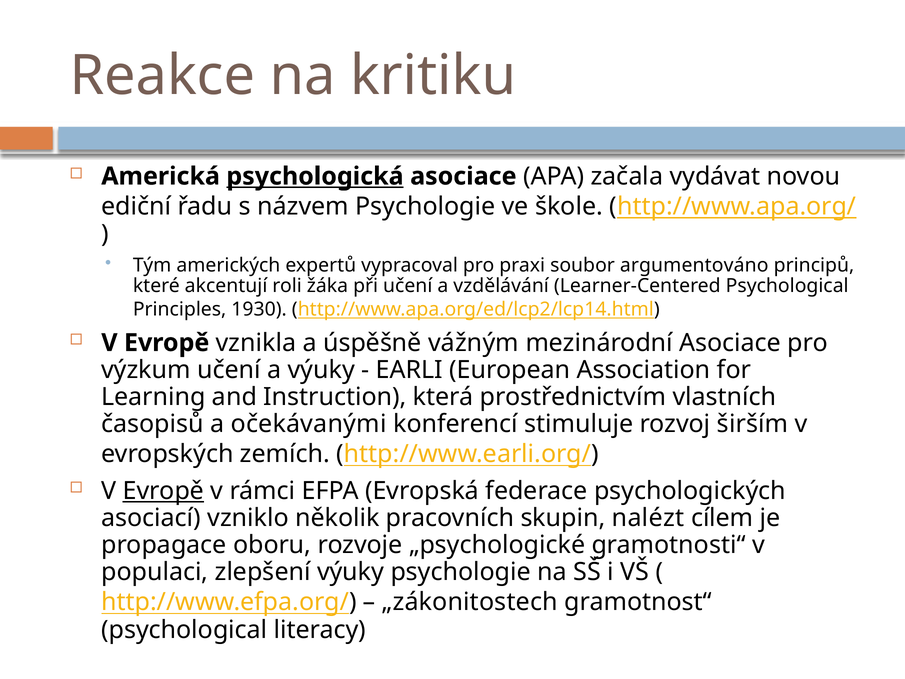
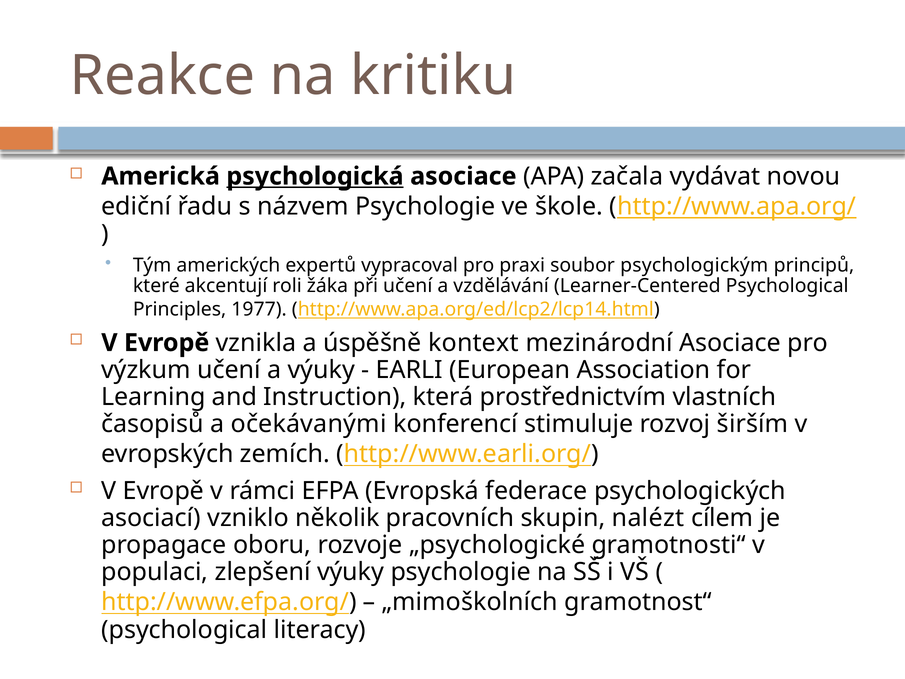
argumentováno: argumentováno -> psychologickým (694, 265)
1930: 1930 -> 1977 (259, 309)
vážným: vážným -> kontext (473, 343)
Evropě underline: present -> none (163, 491)
„zákonitostech: „zákonitostech -> „mimoškolních (470, 602)
